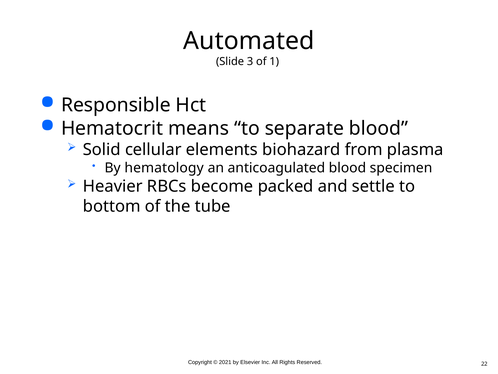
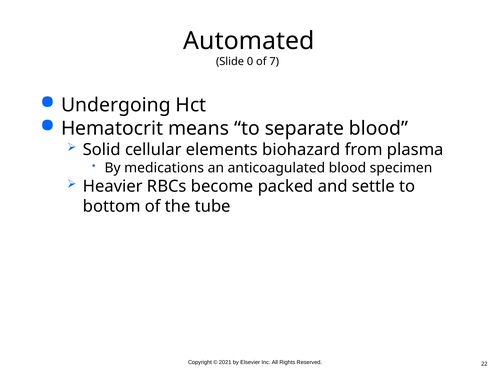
3: 3 -> 0 (250, 61)
1: 1 -> 7 (274, 61)
Responsible: Responsible -> Undergoing (116, 105)
hematology: hematology -> medications (164, 168)
